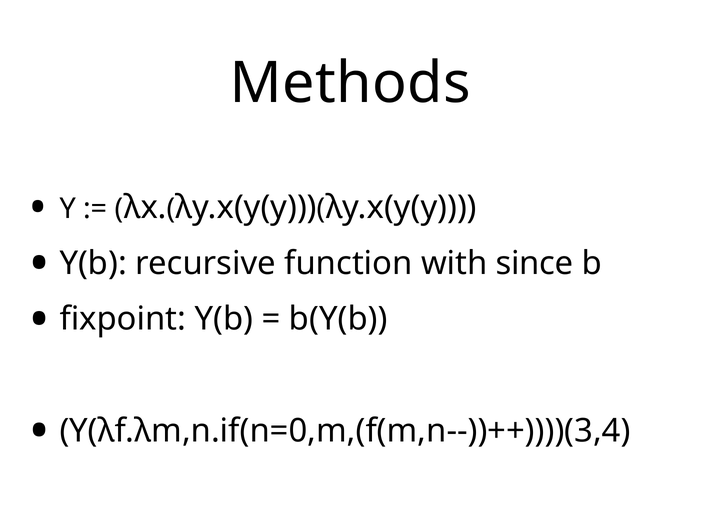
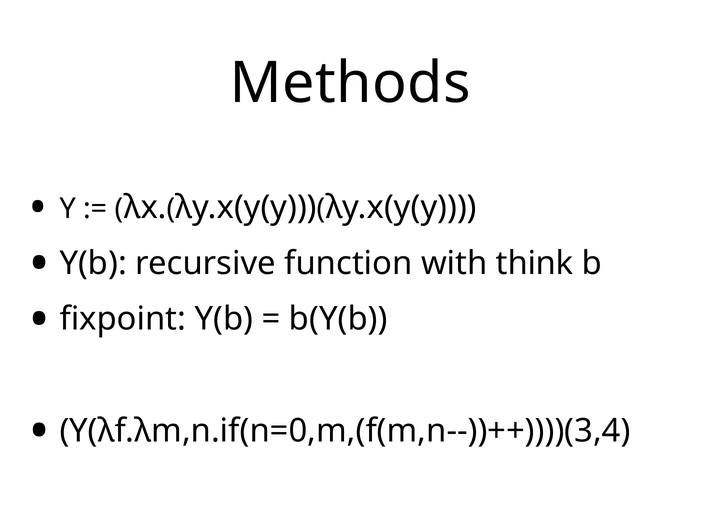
since: since -> think (535, 263)
